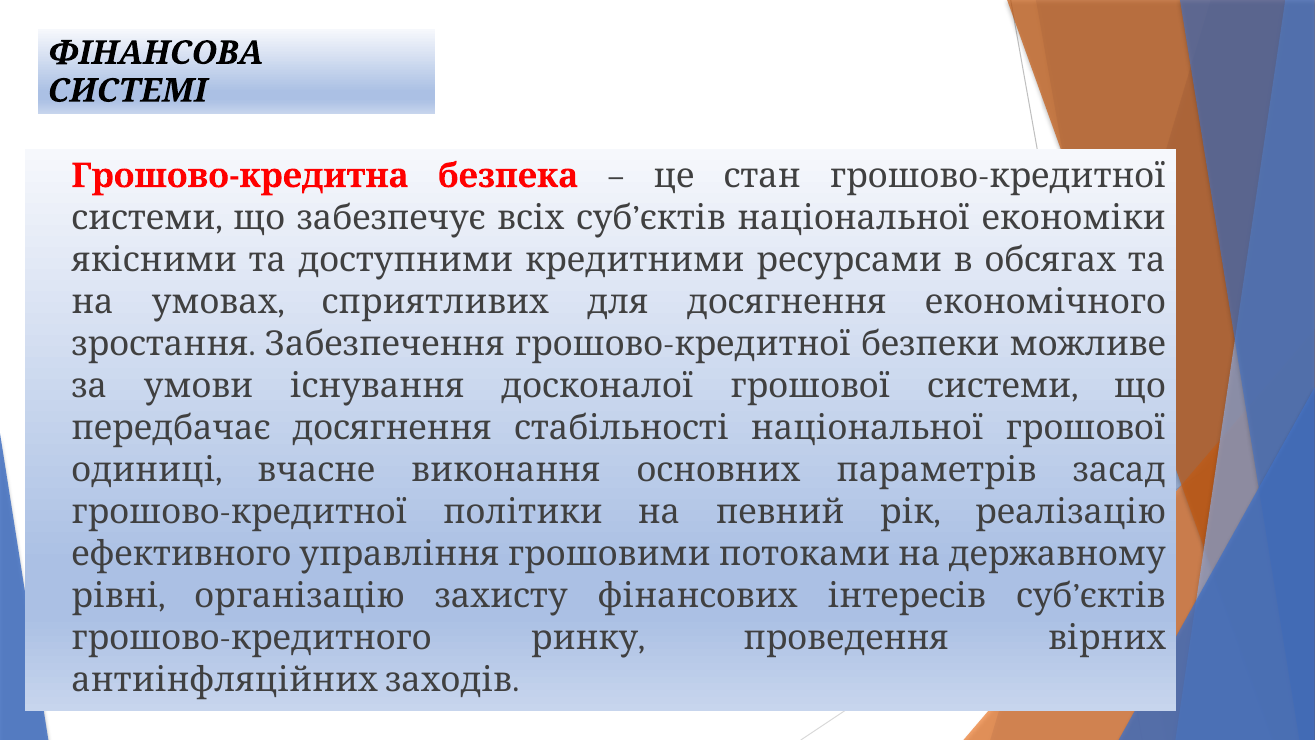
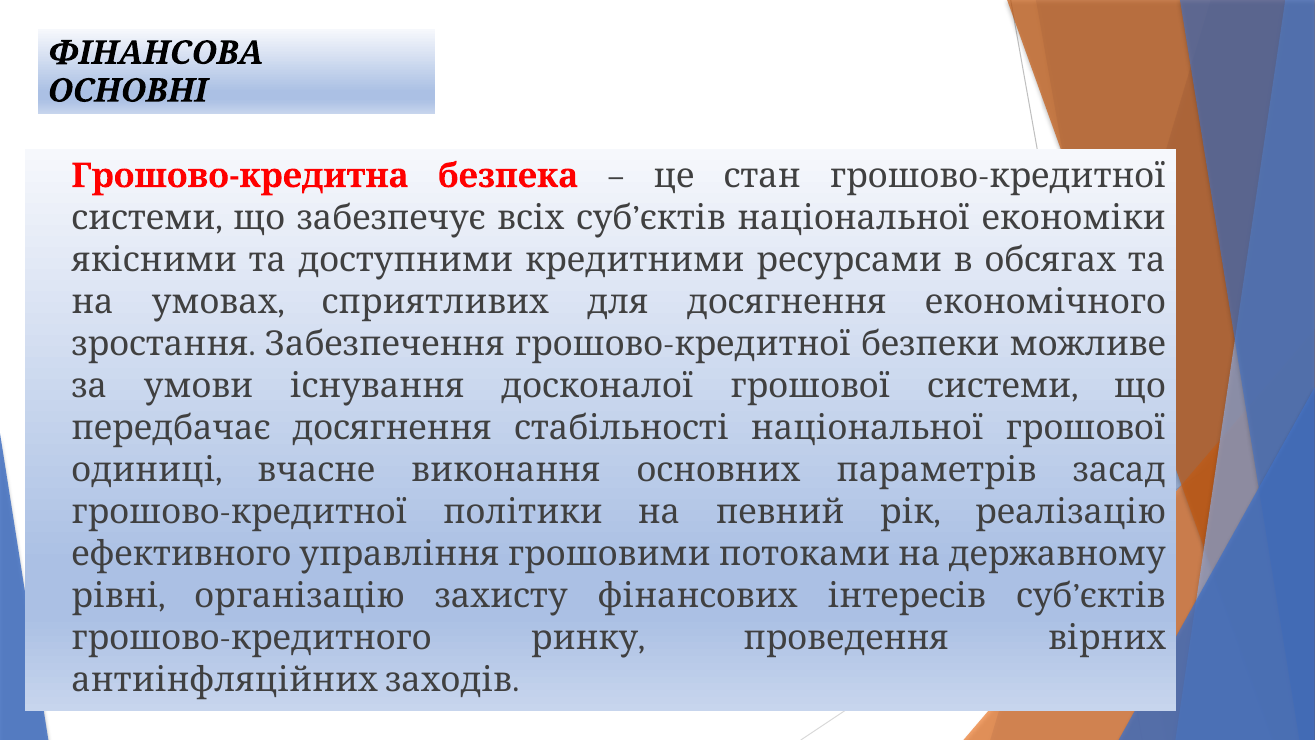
СИСТЕМІ: СИСТЕМІ -> ОСНОВНІ (128, 91)
